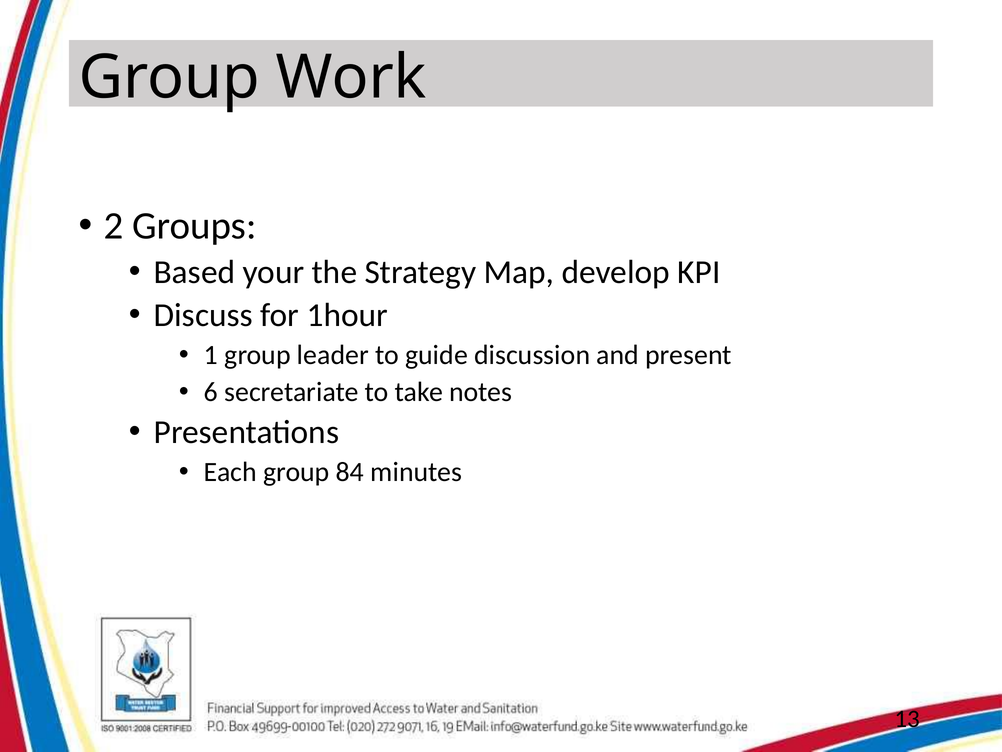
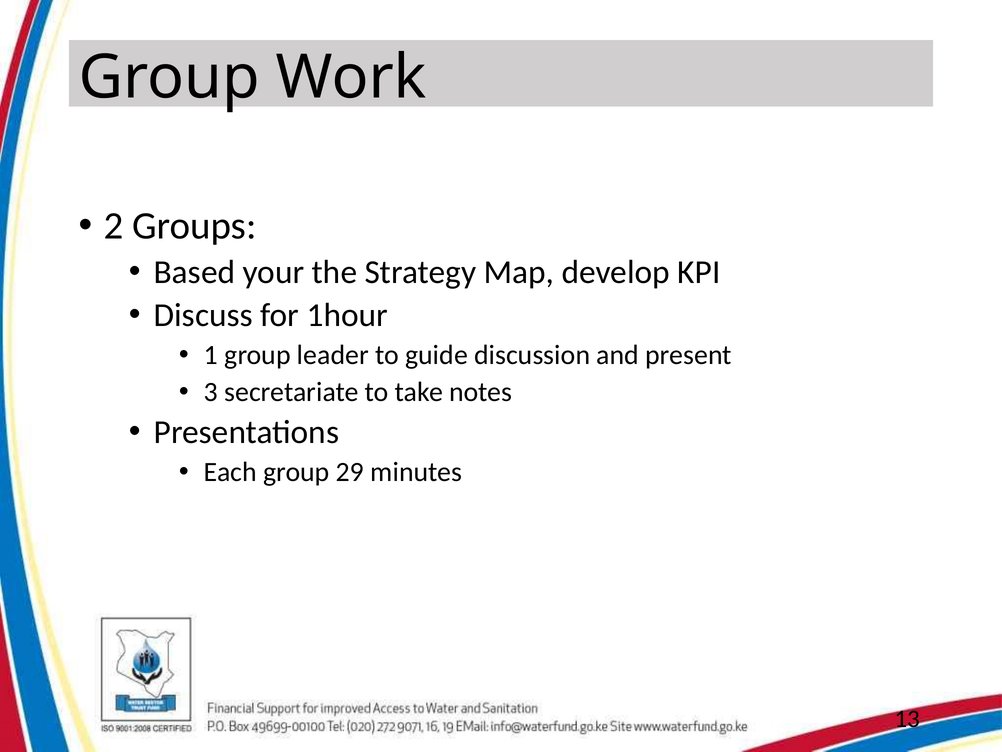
6: 6 -> 3 (211, 392)
84: 84 -> 29 (350, 472)
